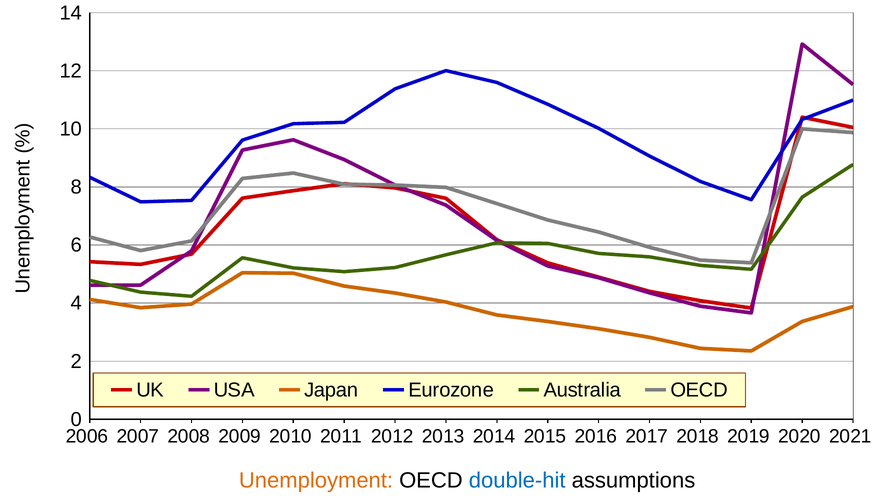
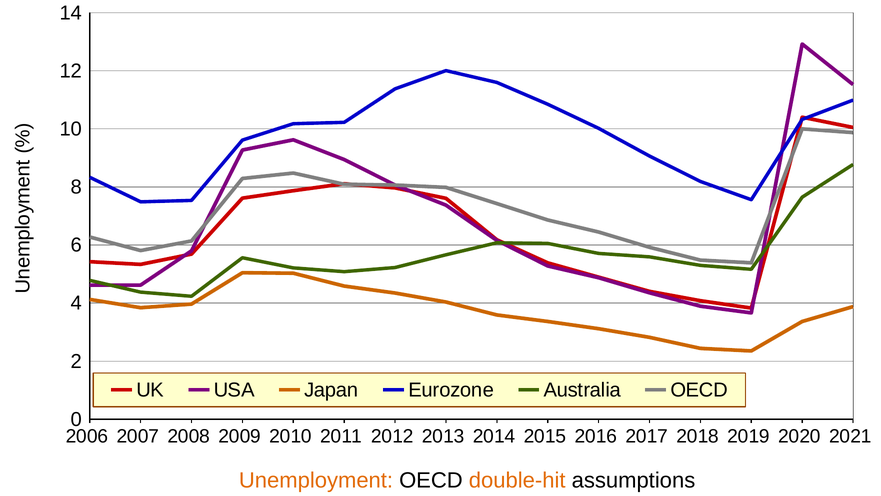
double-hit colour: blue -> orange (517, 480)
